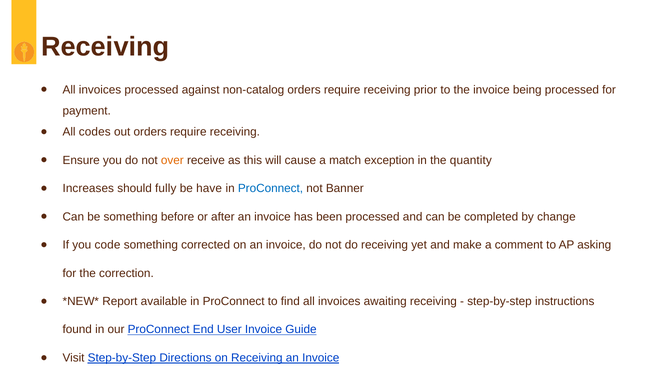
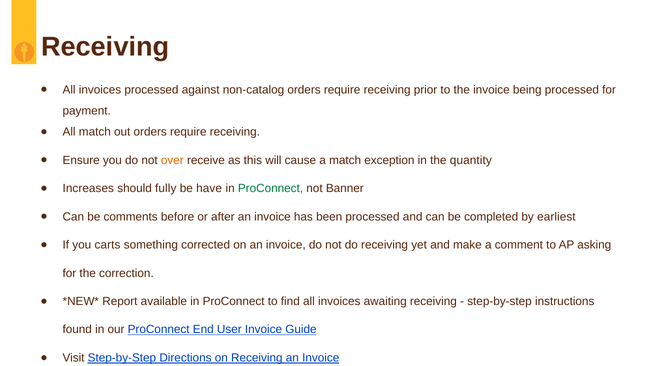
All codes: codes -> match (95, 132)
ProConnect colour: blue -> green (271, 189)
be something: something -> comments (131, 217)
change: change -> earliest (556, 217)
code: code -> carts (107, 245)
